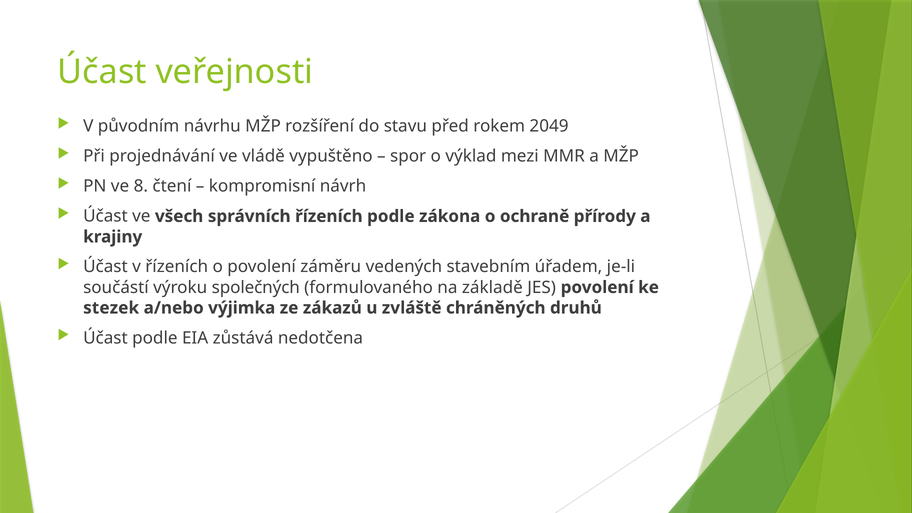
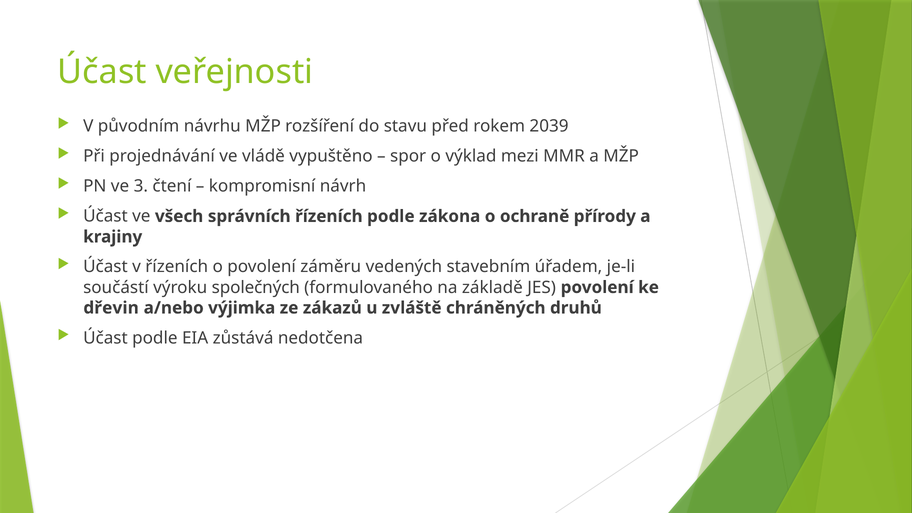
2049: 2049 -> 2039 (549, 126)
8: 8 -> 3 (141, 186)
stezek: stezek -> dřevin (111, 308)
